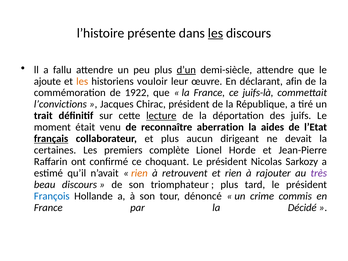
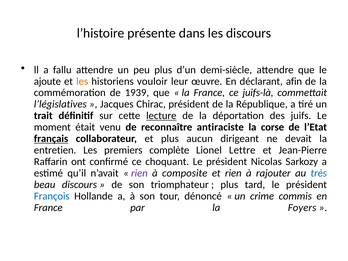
les underline: present -> none (216, 33)
d’un underline: present -> none (186, 70)
1922: 1922 -> 1939 (137, 93)
l’convictions: l’convictions -> l’législatives (60, 104)
aberration: aberration -> antiraciste (220, 127)
aides: aides -> corse (273, 127)
certaines: certaines -> entretien (55, 150)
Horde: Horde -> Lettre (242, 150)
rien colour: orange -> purple (139, 173)
retrouvent: retrouvent -> composite (185, 173)
très colour: purple -> blue (319, 173)
Décidé: Décidé -> Foyers (302, 208)
